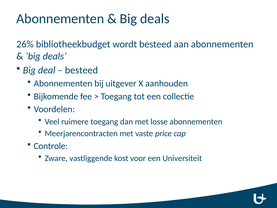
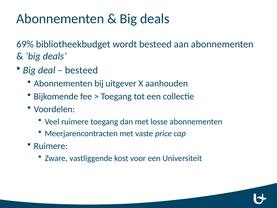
26%: 26% -> 69% (25, 44)
Controle: Controle -> Ruimere (51, 146)
